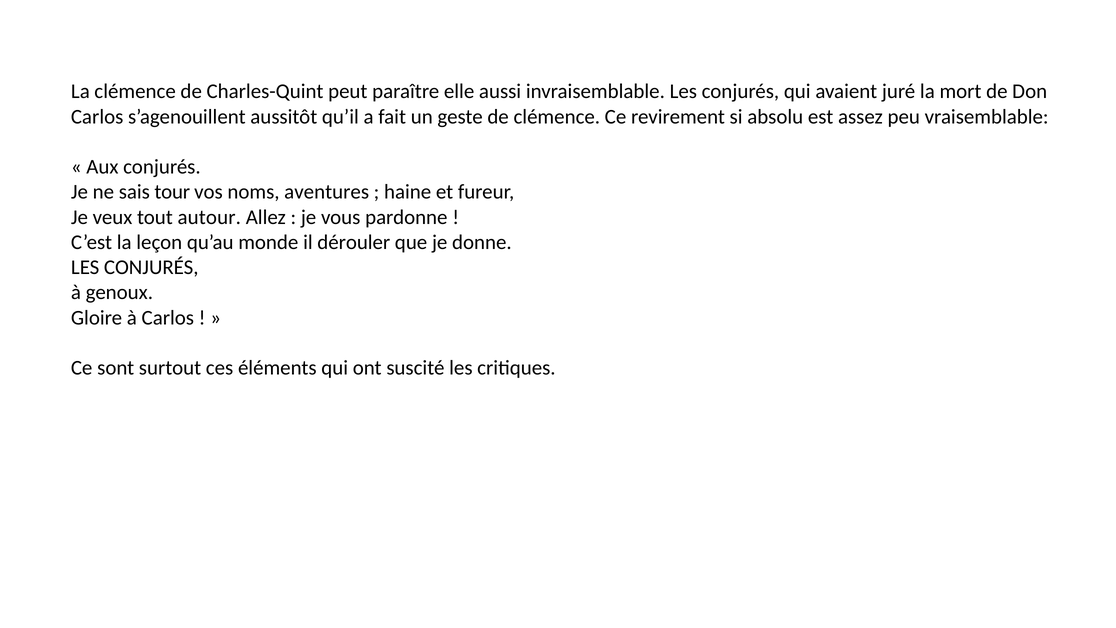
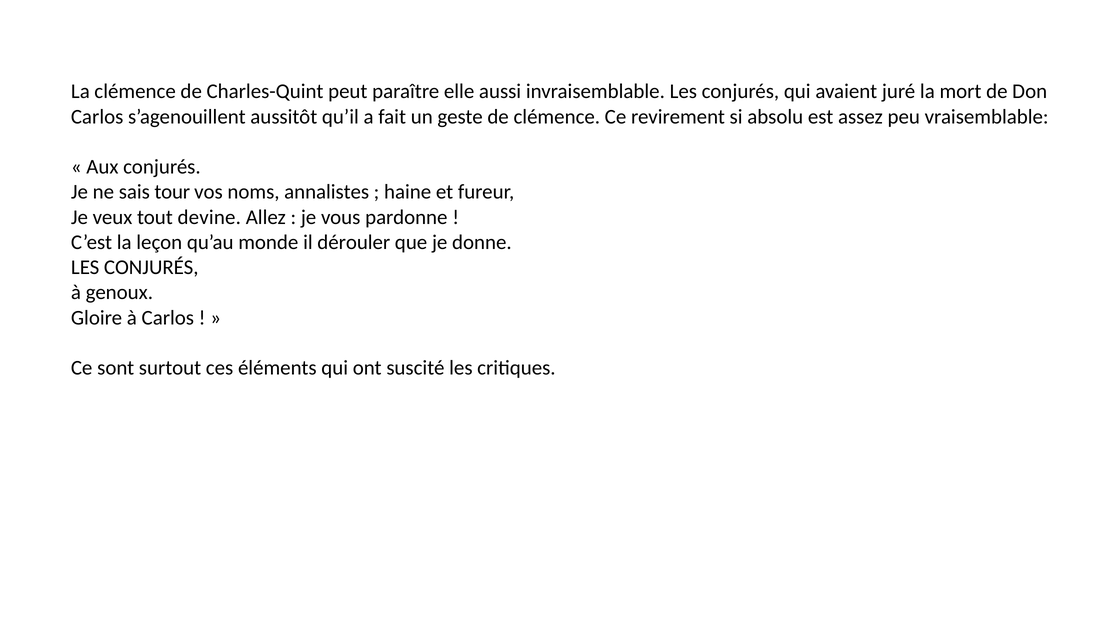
aventures: aventures -> annalistes (327, 192)
autour: autour -> devine (209, 217)
